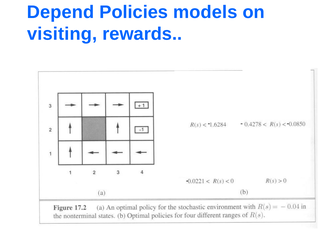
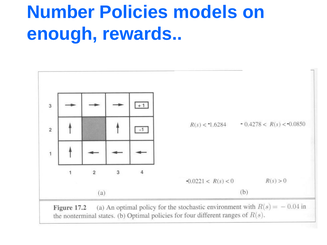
Depend: Depend -> Number (61, 12)
visiting: visiting -> enough (62, 34)
